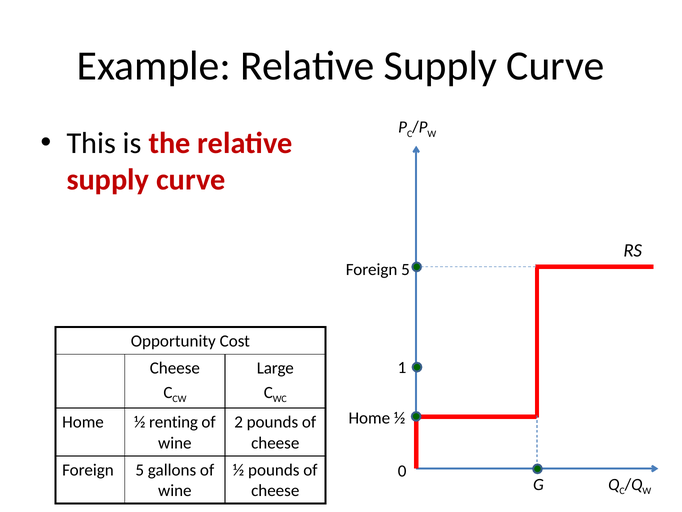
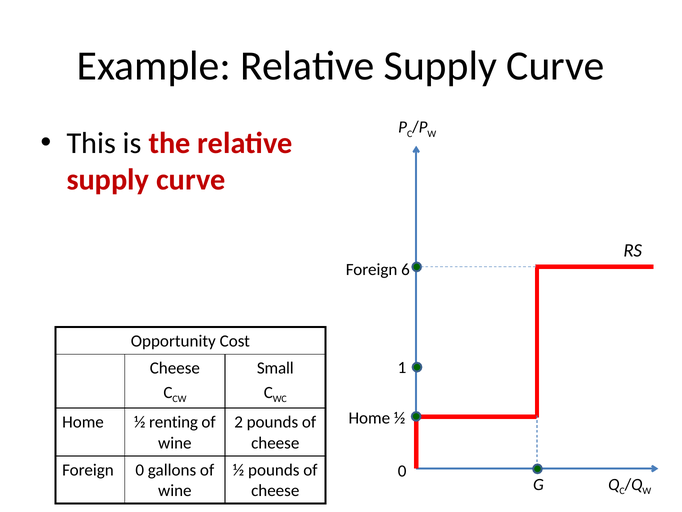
5: 5 -> 6 (406, 269)
Large: Large -> Small (275, 368)
5: 5 -> 0 (140, 469)
